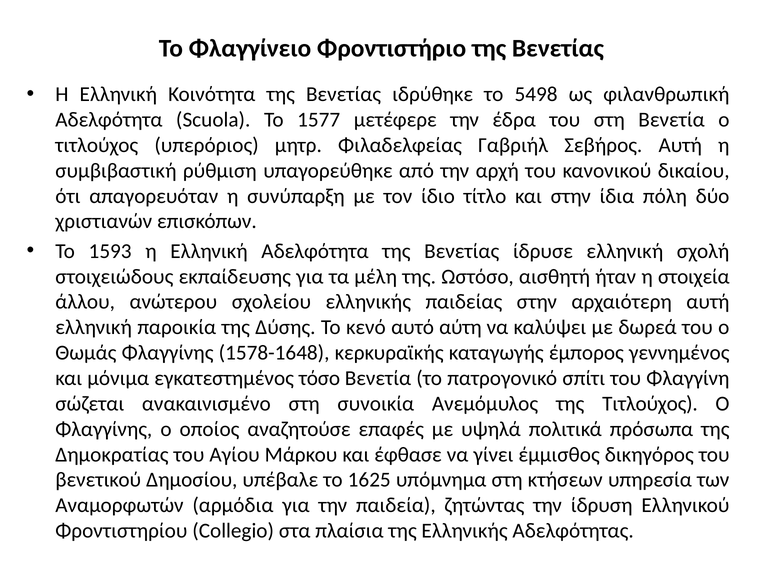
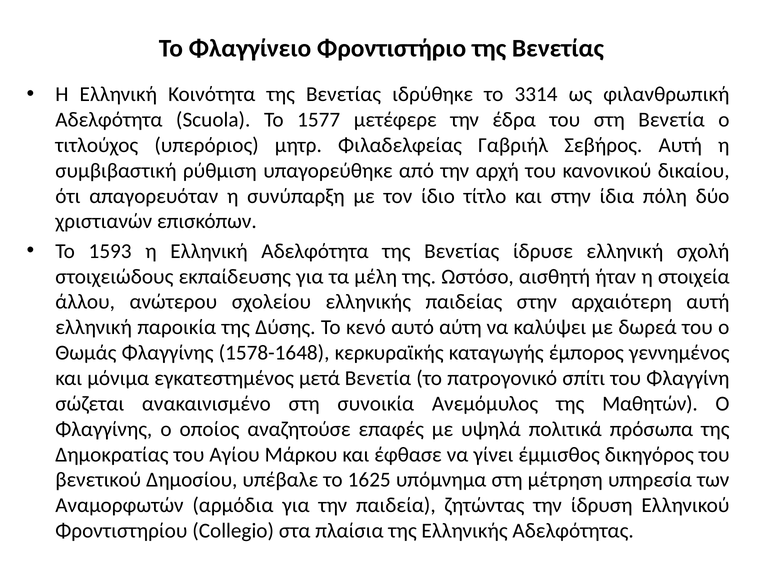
5498: 5498 -> 3314 (536, 94)
τόσο: τόσο -> μετά (319, 378)
της Τιτλούχος: Τιτλούχος -> Μαθητών (650, 404)
κτήσεων: κτήσεων -> μέτρηση (565, 480)
